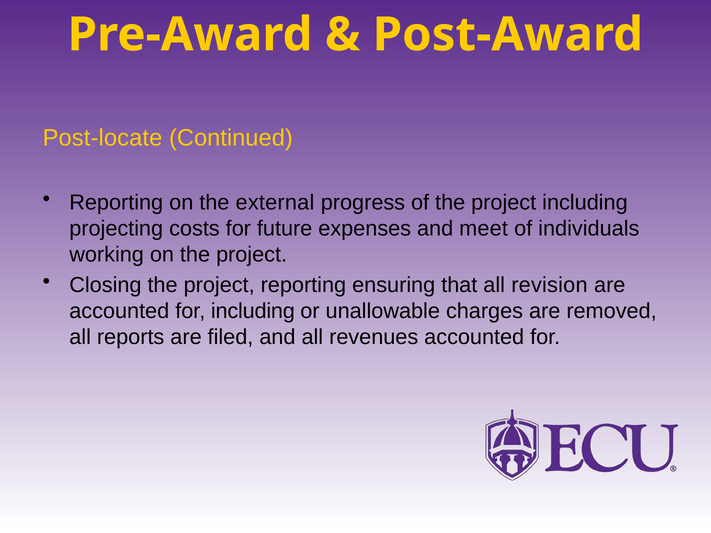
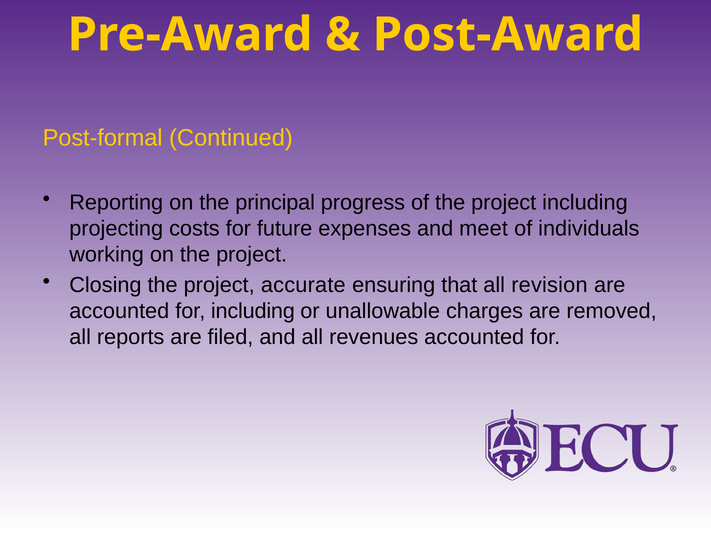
Post-locate: Post-locate -> Post-formal (103, 138)
external: external -> principal (275, 203)
project reporting: reporting -> accurate (303, 285)
